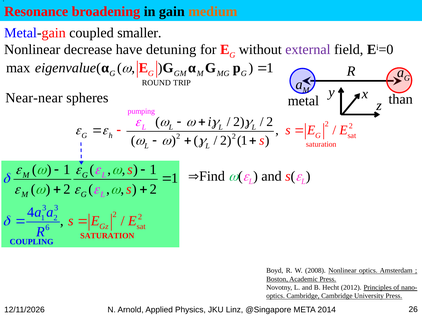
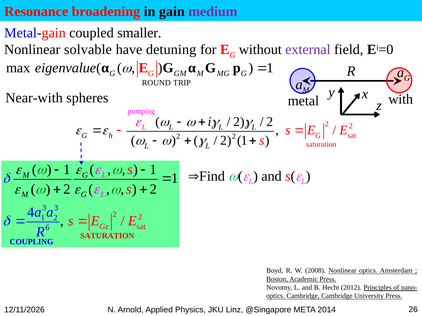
medium colour: orange -> purple (213, 11)
decrease: decrease -> solvable (88, 50)
Near-near: Near-near -> Near-with (34, 98)
than: than -> with (401, 99)
